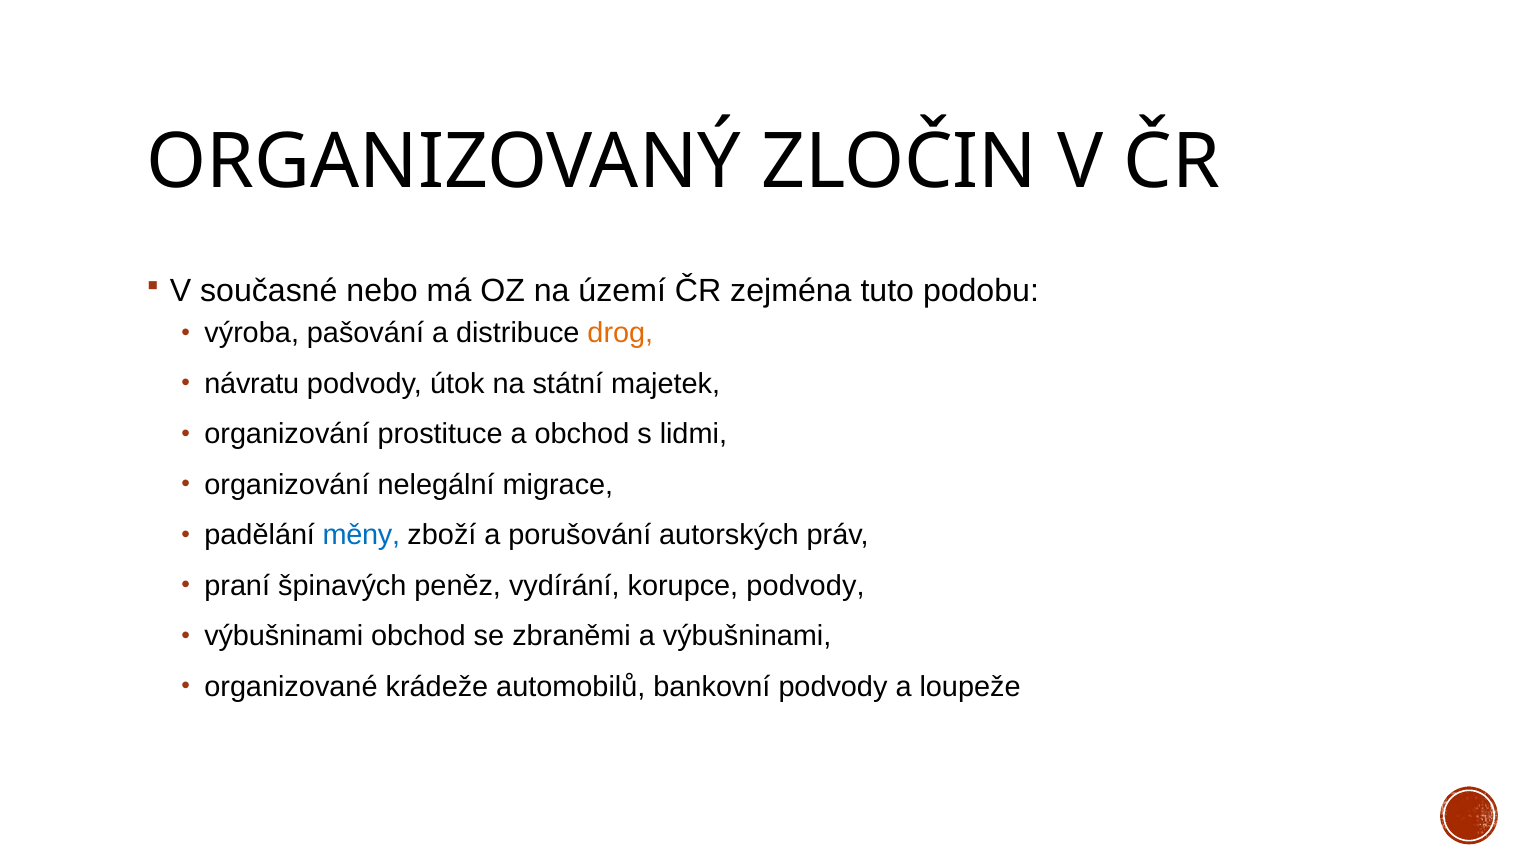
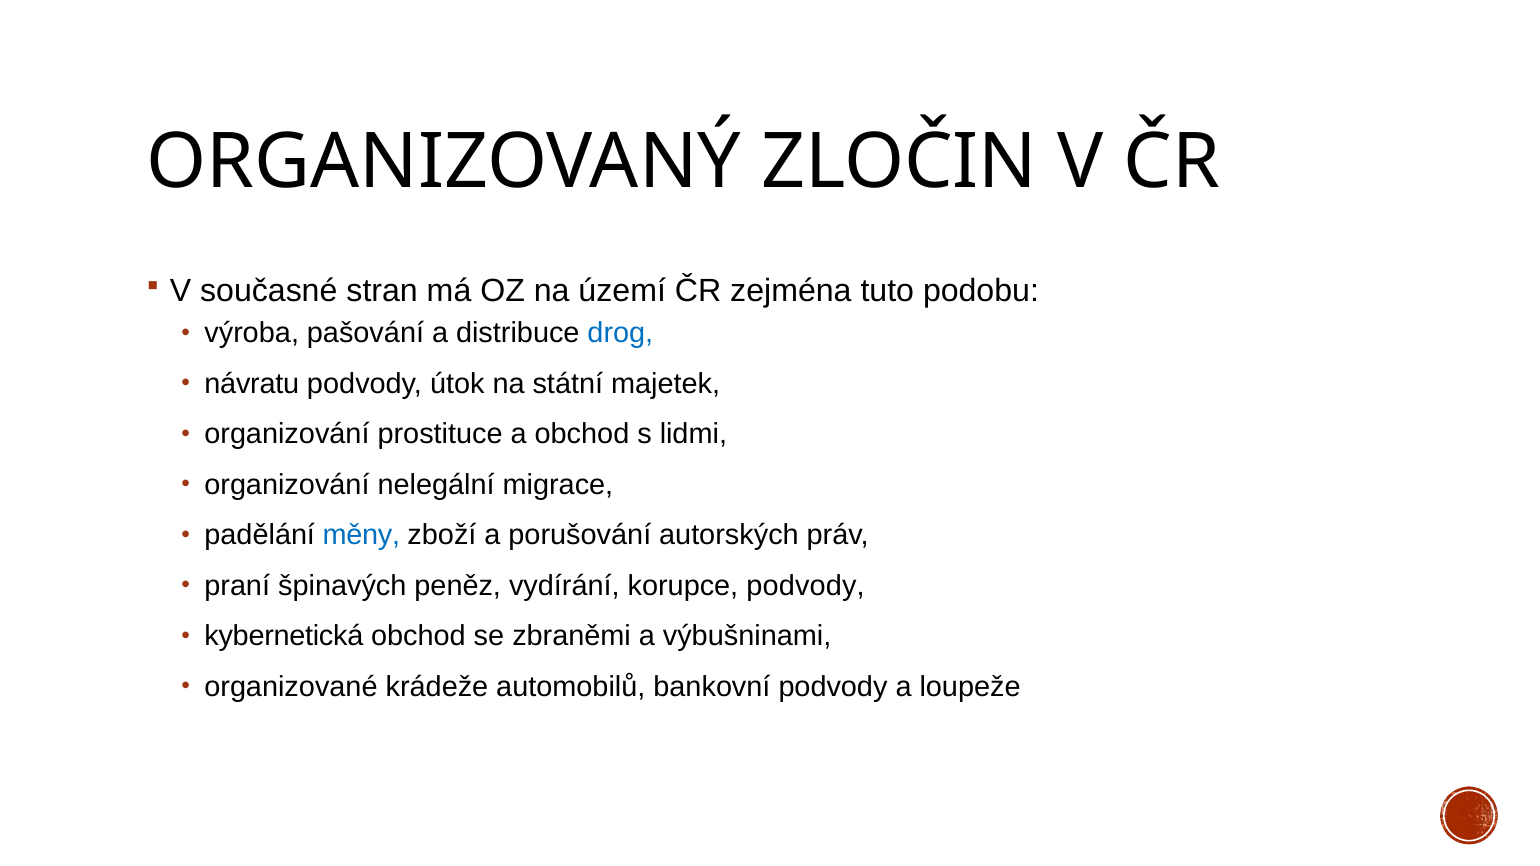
nebo: nebo -> stran (382, 291)
drog colour: orange -> blue (620, 334)
výbušninami: výbušninami -> kybernetická (284, 636)
